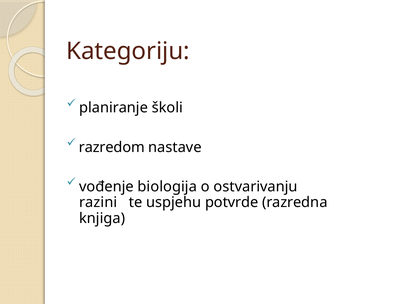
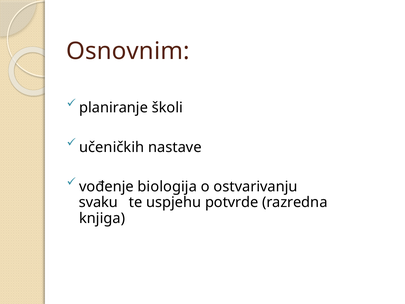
Kategoriju: Kategoriju -> Osnovnim (128, 51)
razredom: razredom -> učeničkih (112, 147)
razini: razini -> svaku (98, 202)
